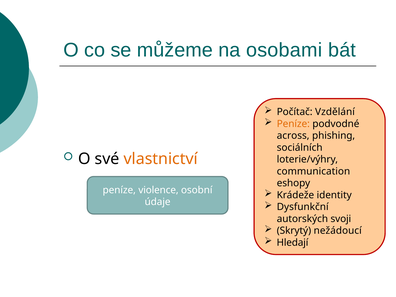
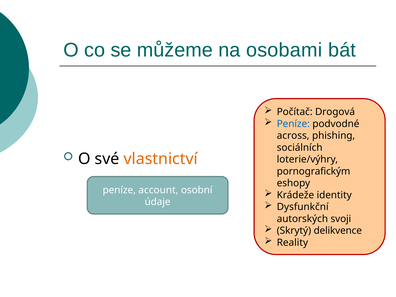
Vzdělání: Vzdělání -> Drogová (335, 112)
Peníze colour: orange -> blue (293, 124)
communication: communication -> pornografickým (314, 171)
violence: violence -> account (158, 190)
nežádoucí: nežádoucí -> delikvence (338, 231)
Hledají: Hledají -> Reality (292, 243)
